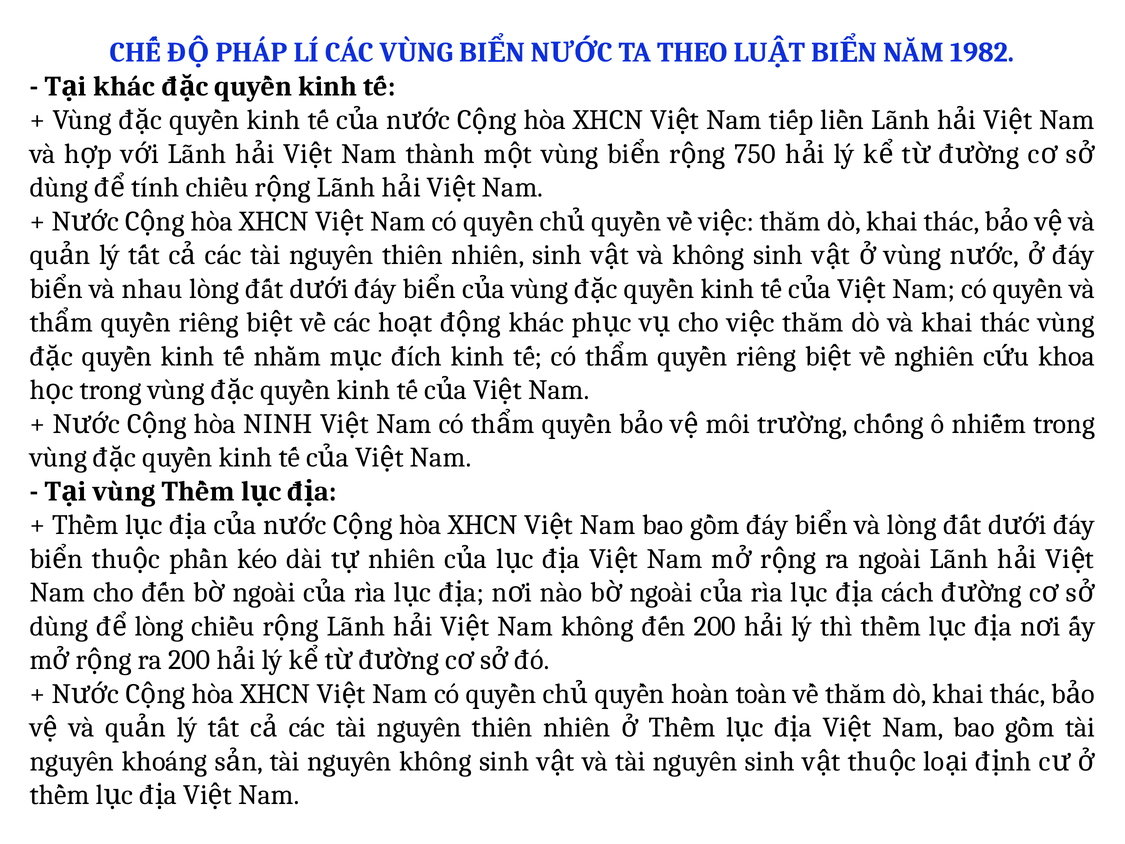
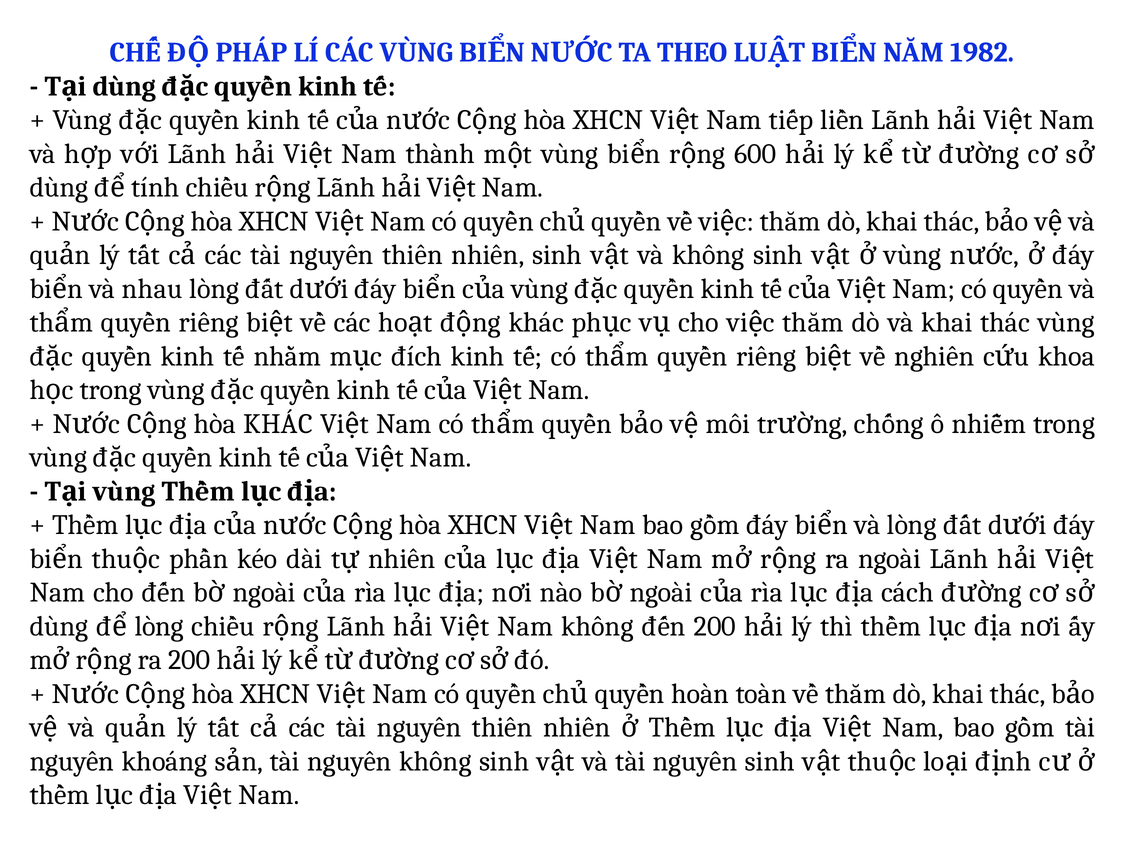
khác: khác -> dùng (124, 86)
750: 750 -> 600 (755, 154)
hòa NINH: NINH -> KHÁC (278, 424)
